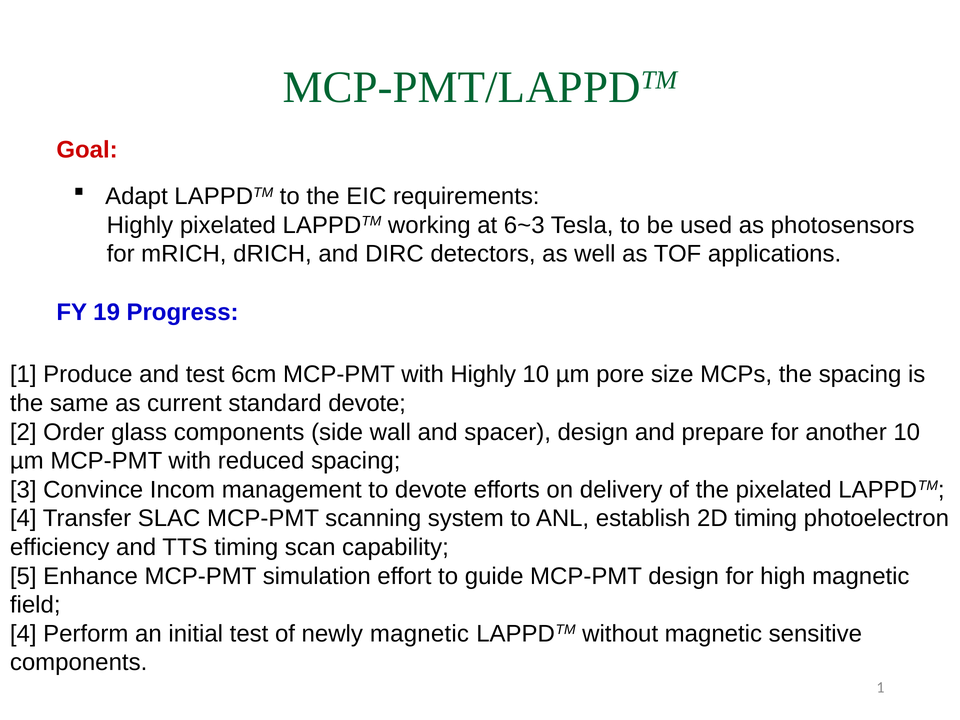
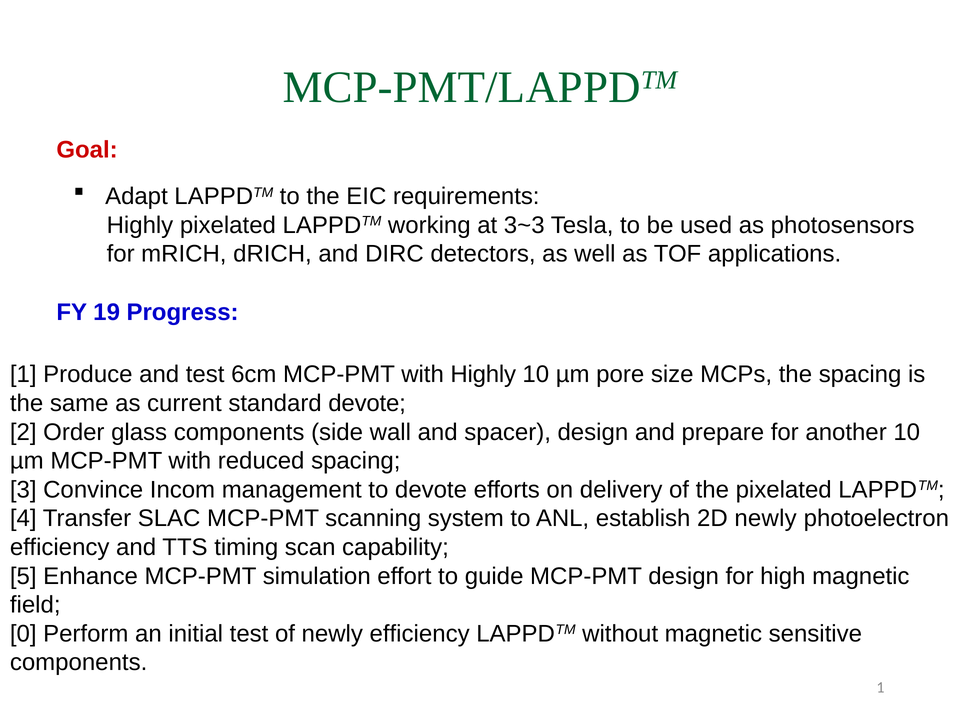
6~3: 6~3 -> 3~3 (524, 225)
2D timing: timing -> newly (766, 519)
4: 4 -> 0 (23, 634)
newly magnetic: magnetic -> efficiency (420, 634)
